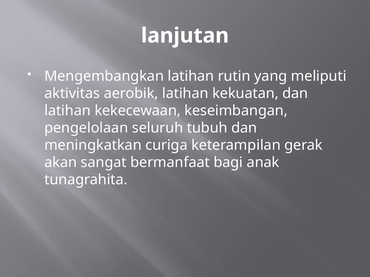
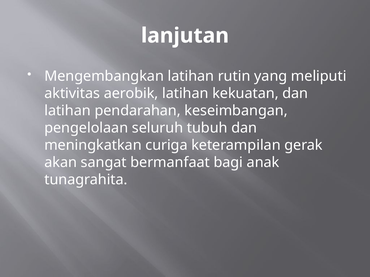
kekecewaan: kekecewaan -> pendarahan (138, 111)
